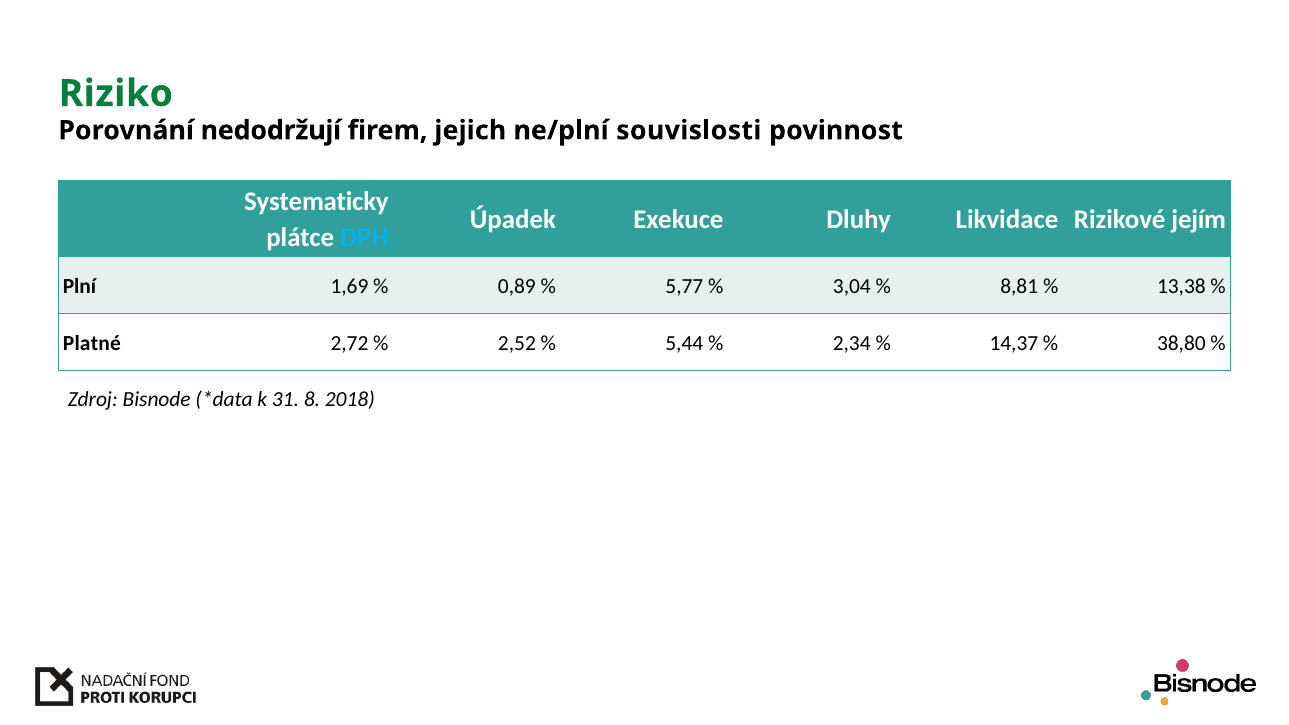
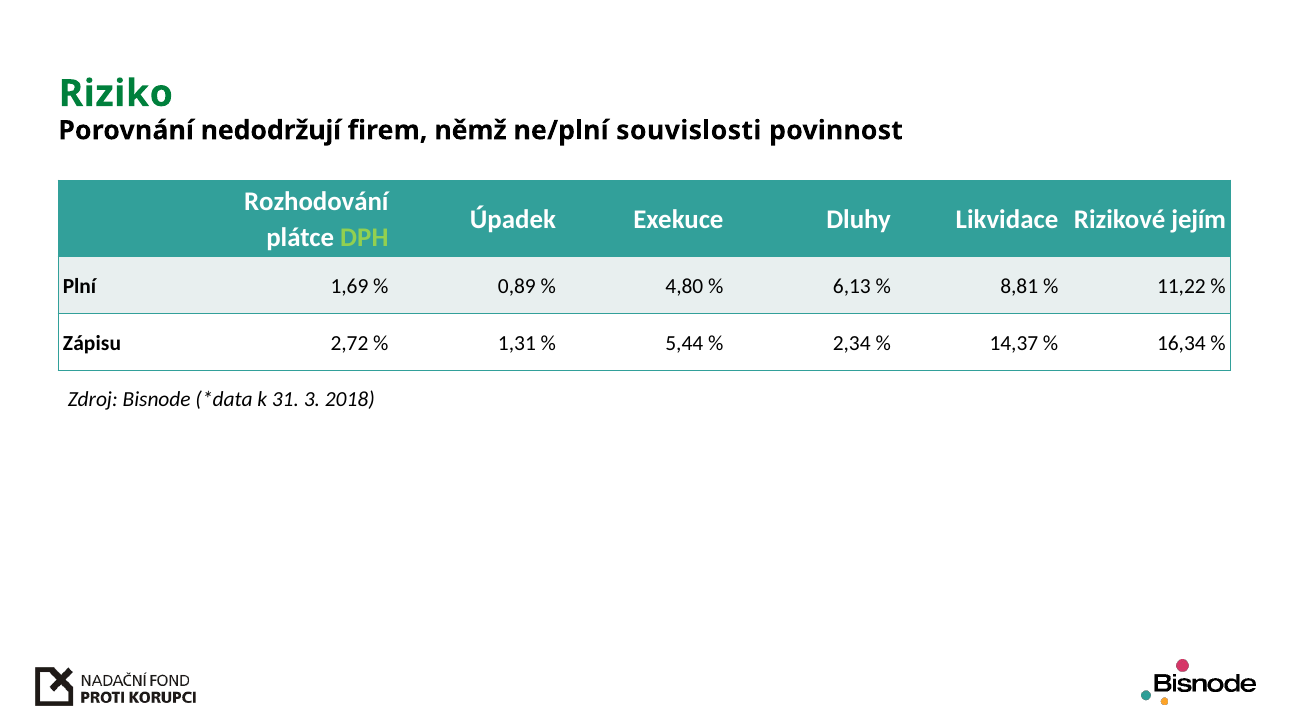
jejich: jejich -> němž (470, 130)
Systematicky: Systematicky -> Rozhodování (316, 202)
DPH colour: light blue -> light green (364, 237)
5,77: 5,77 -> 4,80 (684, 286)
3,04: 3,04 -> 6,13 (852, 286)
13,38: 13,38 -> 11,22 (1181, 286)
Platné: Platné -> Zápisu (92, 343)
2,52: 2,52 -> 1,31 (517, 343)
38,80: 38,80 -> 16,34 (1181, 343)
8: 8 -> 3 (312, 399)
